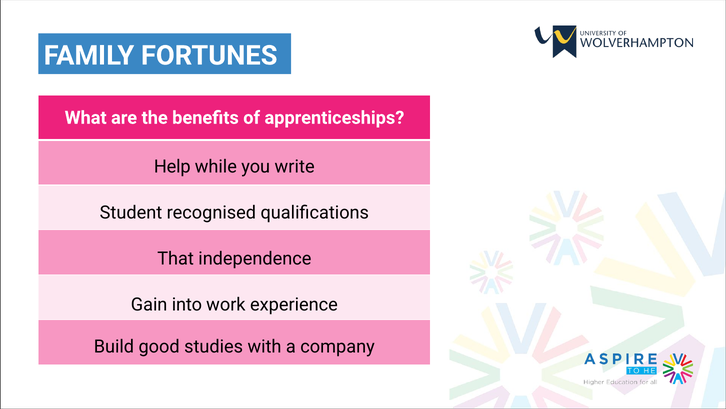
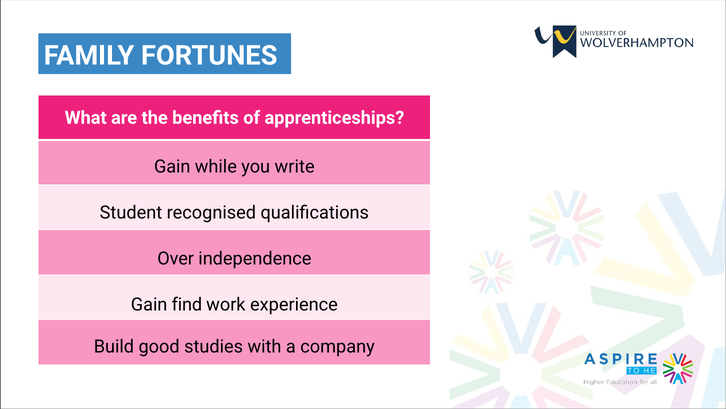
Help: Help -> Gain (172, 166)
That: That -> Over (176, 258)
into: into -> find (187, 304)
